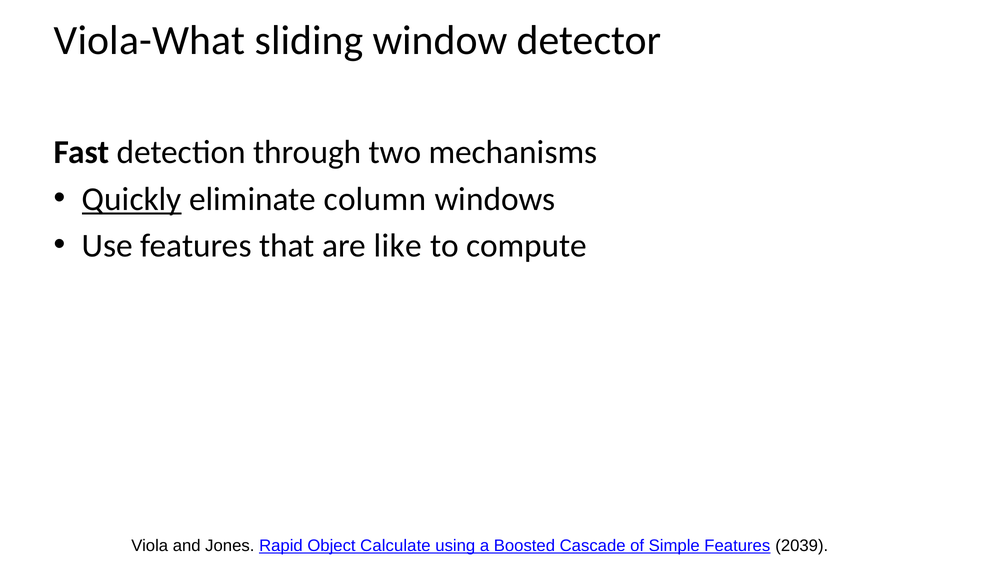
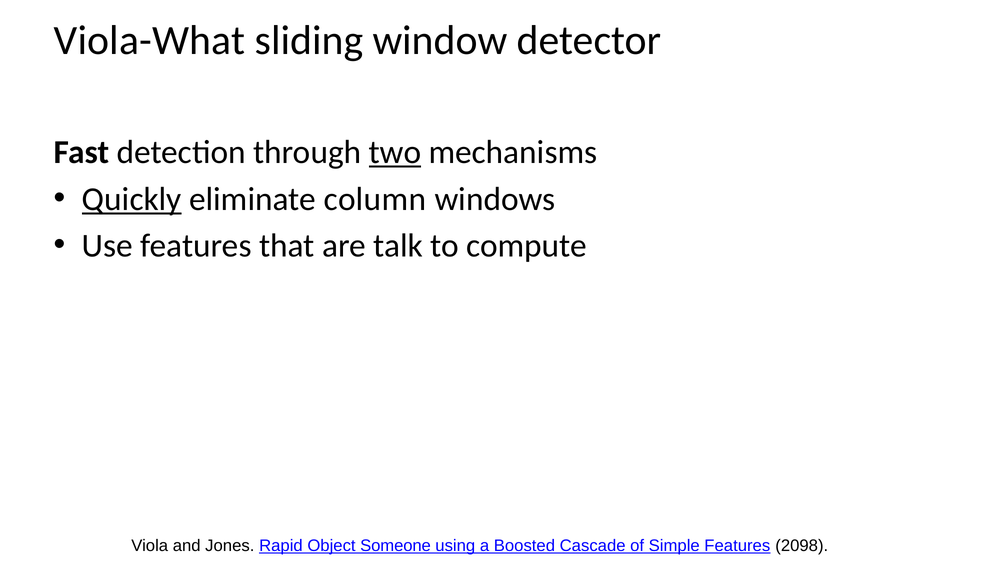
two underline: none -> present (395, 152)
like: like -> talk (398, 246)
Calculate: Calculate -> Someone (396, 546)
2039: 2039 -> 2098 (802, 546)
